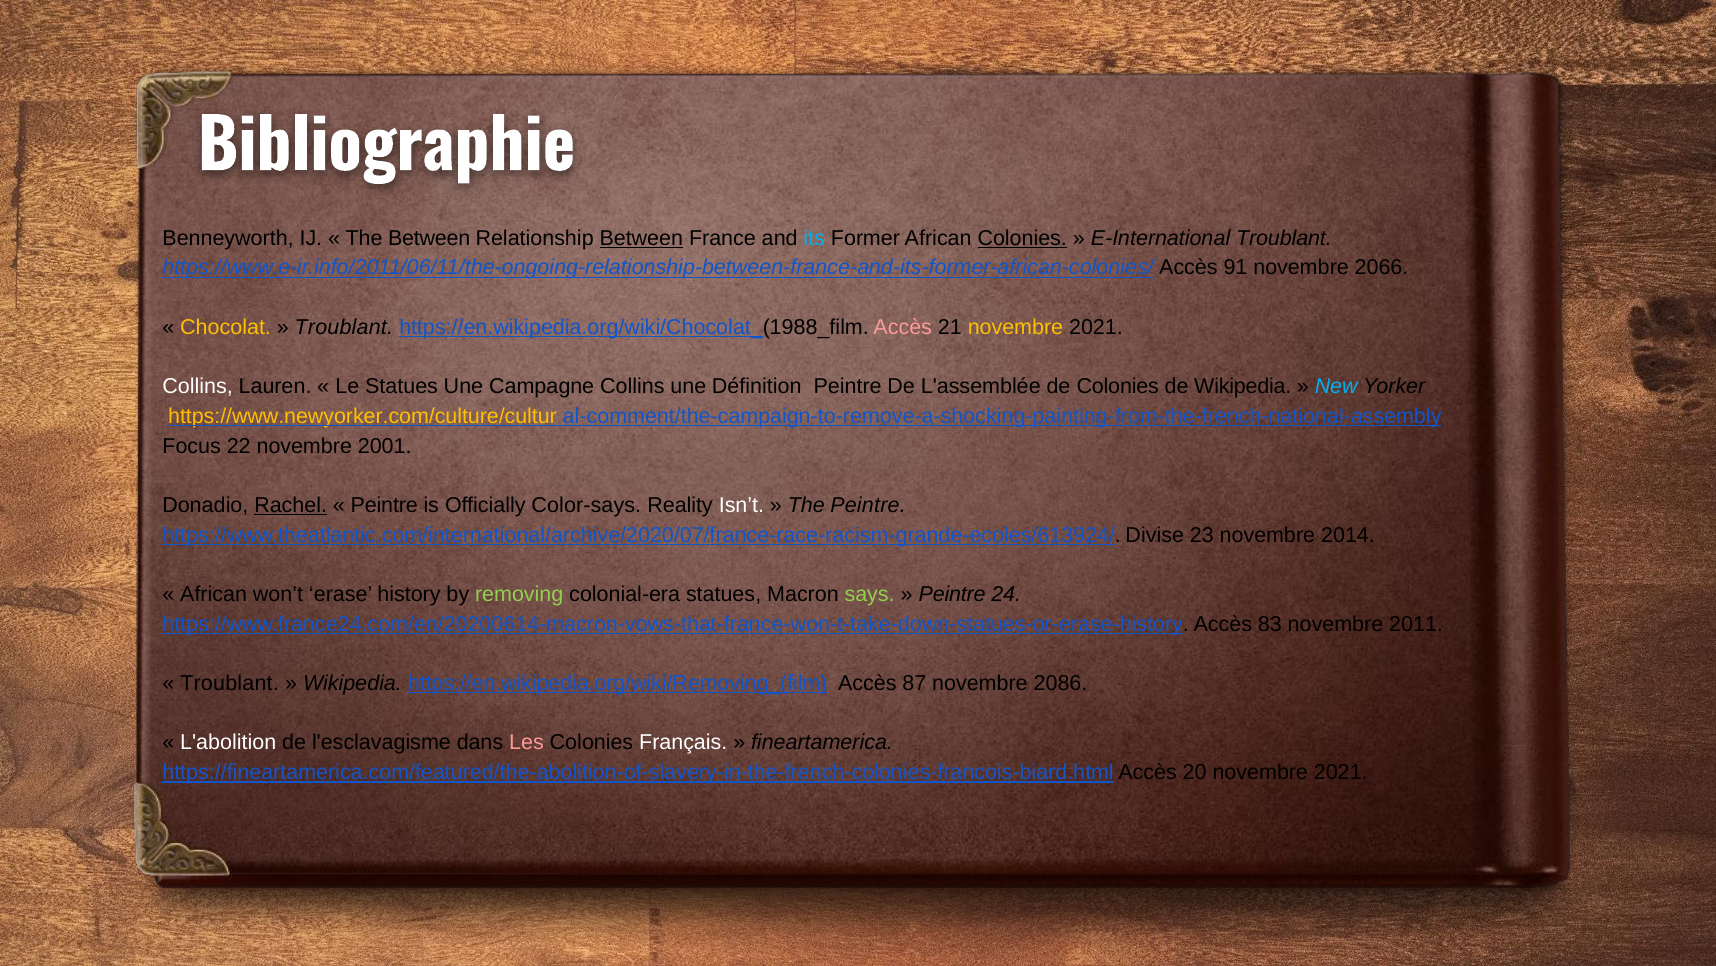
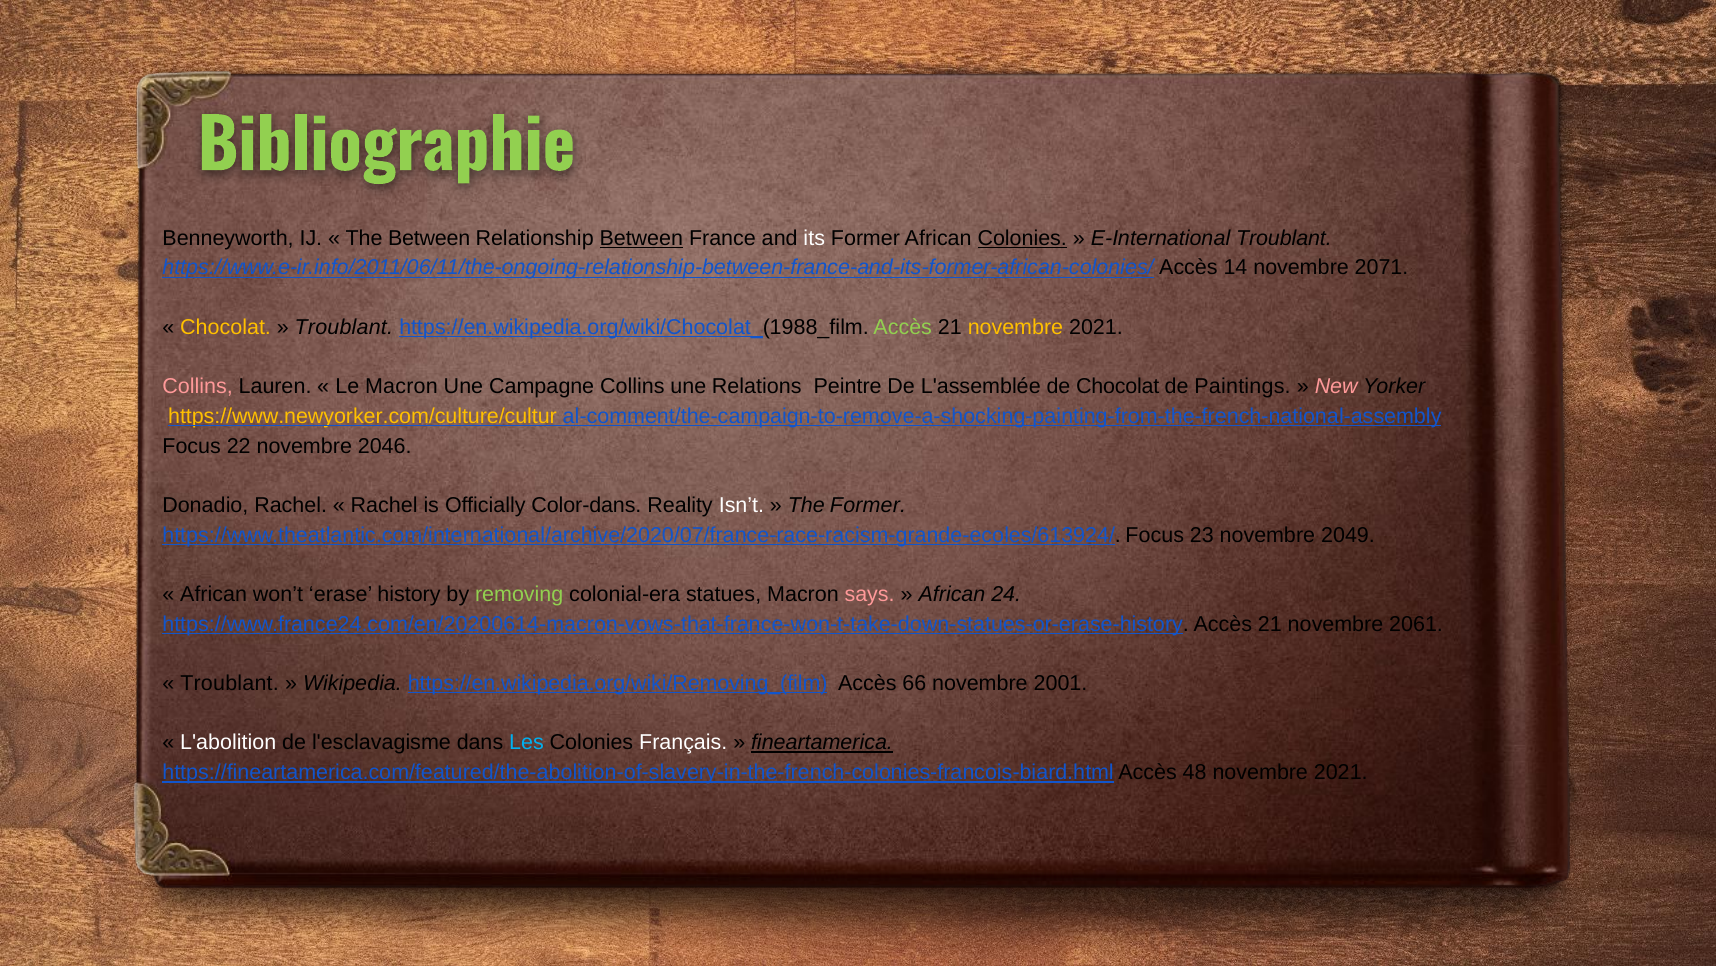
Bibliographie colour: white -> light green (386, 147)
its colour: light blue -> white (814, 238)
91: 91 -> 14 (1236, 268)
2066: 2066 -> 2071 (1381, 268)
Accès colour: pink -> light green (903, 327)
Collins colour: white -> pink (198, 386)
Le Statues: Statues -> Macron (401, 386)
Définition: Définition -> Relations (757, 386)
de Colonies: Colonies -> Chocolat (1118, 386)
de Wikipedia: Wikipedia -> Paintings (1243, 386)
New colour: light blue -> pink (1336, 386)
2001: 2001 -> 2046 (385, 446)
Rachel underline: present -> none (291, 505)
Peintre: Peintre -> Rachel (384, 505)
Color-says: Color-says -> Color-dans (586, 505)
The Peintre: Peintre -> Former (868, 505)
https://www.theatlantic.com/international/archive/2020/07/france-race-racism-grande-ecoles/613924/ Divise: Divise -> Focus (1155, 535)
2014: 2014 -> 2049 (1348, 535)
says colour: light green -> pink (870, 594)
Peintre: Peintre -> African (952, 594)
83: 83 -> 21 (1270, 624)
2011: 2011 -> 2061 (1416, 624)
87: 87 -> 66 (914, 683)
2086: 2086 -> 2001 (1061, 683)
Les colour: pink -> light blue (526, 742)
fineartamerica underline: none -> present (822, 742)
20: 20 -> 48 (1195, 772)
